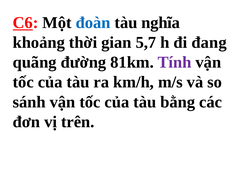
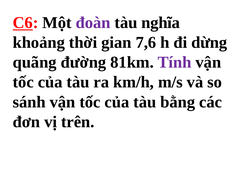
đoàn colour: blue -> purple (93, 23)
5,7: 5,7 -> 7,6 (146, 42)
đang: đang -> dừng (209, 42)
